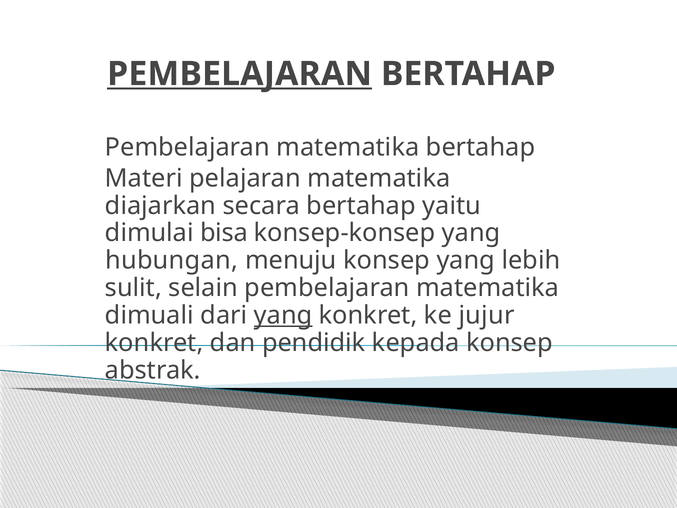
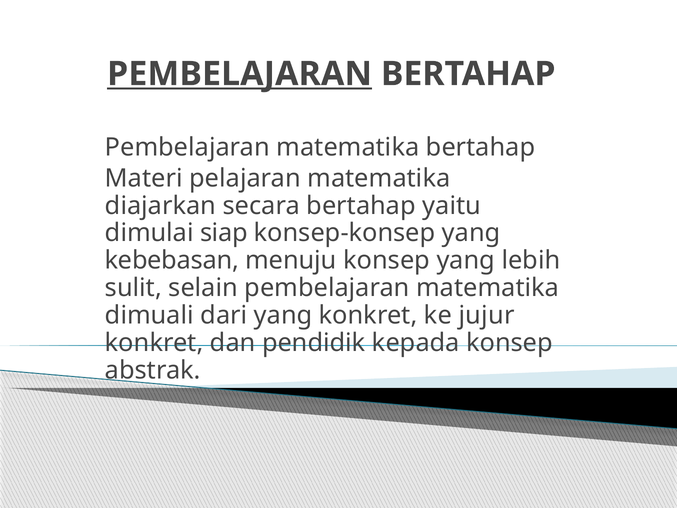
bisa: bisa -> siap (224, 233)
hubungan: hubungan -> kebebasan (172, 260)
yang underline: present -> none (283, 315)
